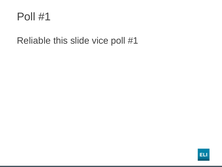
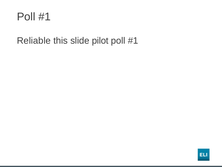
vice: vice -> pilot (100, 41)
